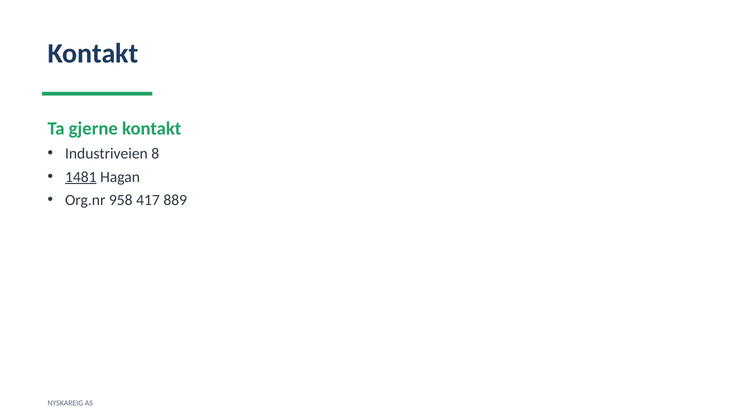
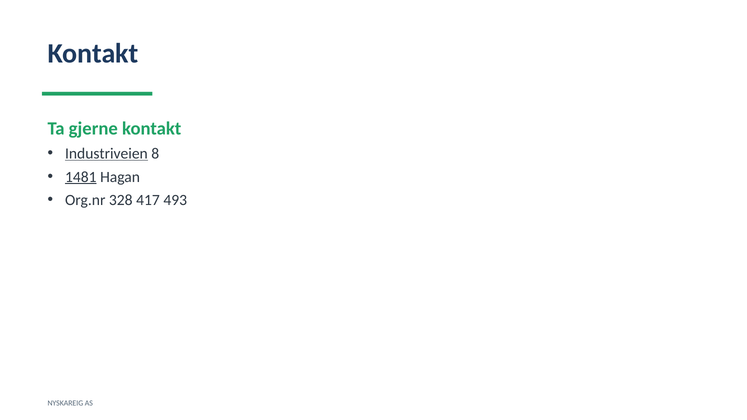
Industriveien underline: none -> present (106, 154)
958: 958 -> 328 (121, 200)
889: 889 -> 493 (175, 200)
